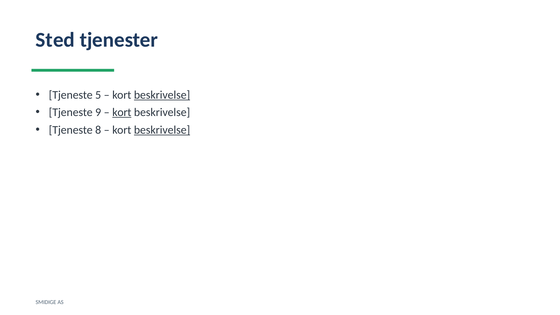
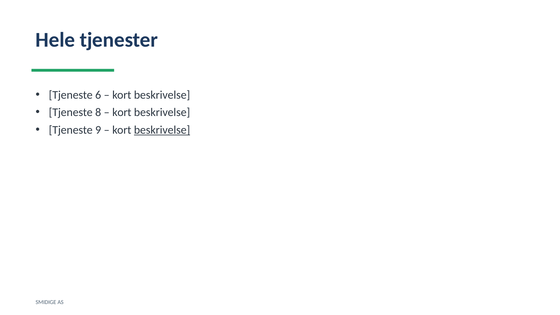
Sted: Sted -> Hele (55, 40)
5: 5 -> 6 (98, 95)
beskrivelse underline: present -> none (162, 95)
9: 9 -> 8 (98, 112)
kort underline: present -> none (122, 112)
8: 8 -> 9 (98, 130)
